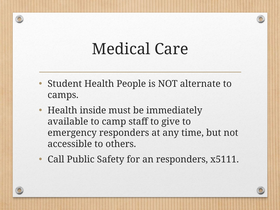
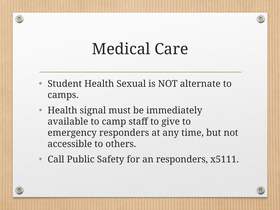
People: People -> Sexual (131, 84)
inside: inside -> signal (93, 111)
